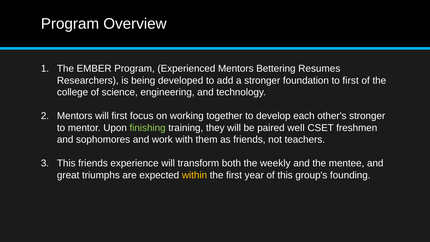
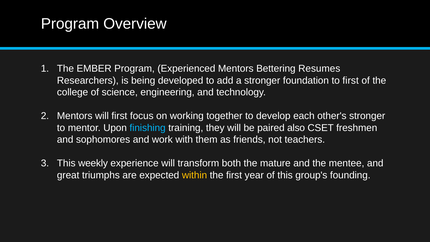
finishing colour: light green -> light blue (148, 128)
well: well -> also (296, 128)
This friends: friends -> weekly (93, 163)
weekly: weekly -> mature (275, 163)
